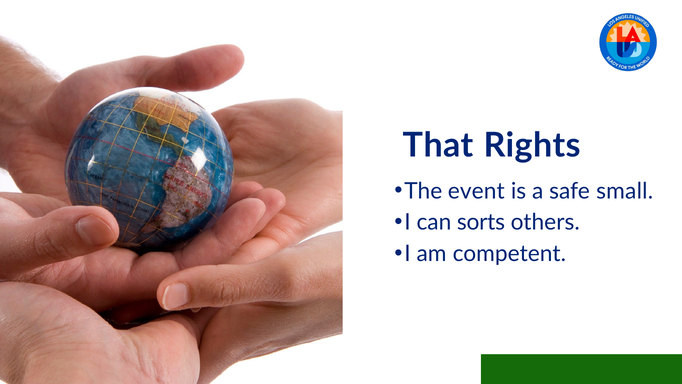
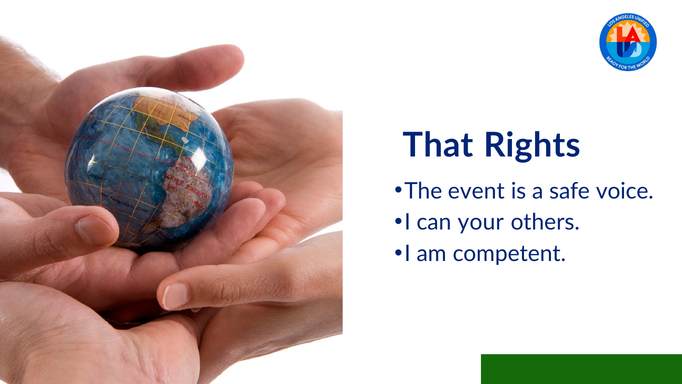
small: small -> voice (625, 191)
sorts: sorts -> your (481, 222)
